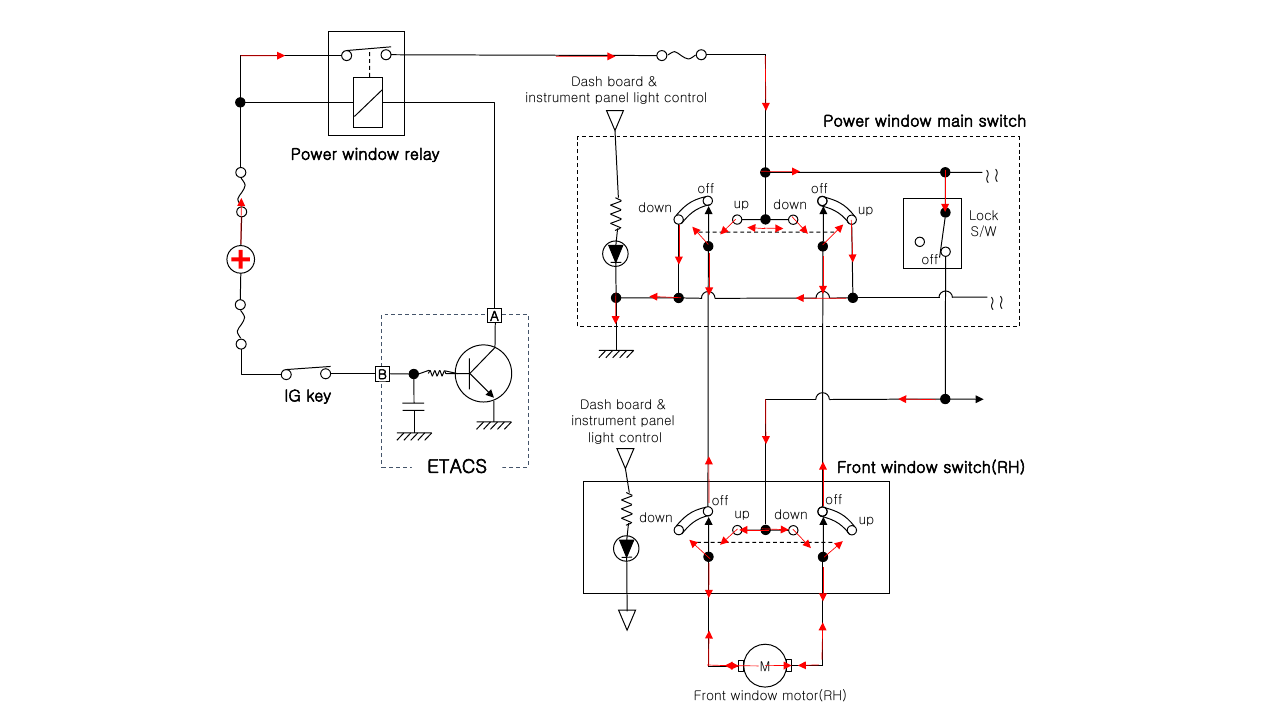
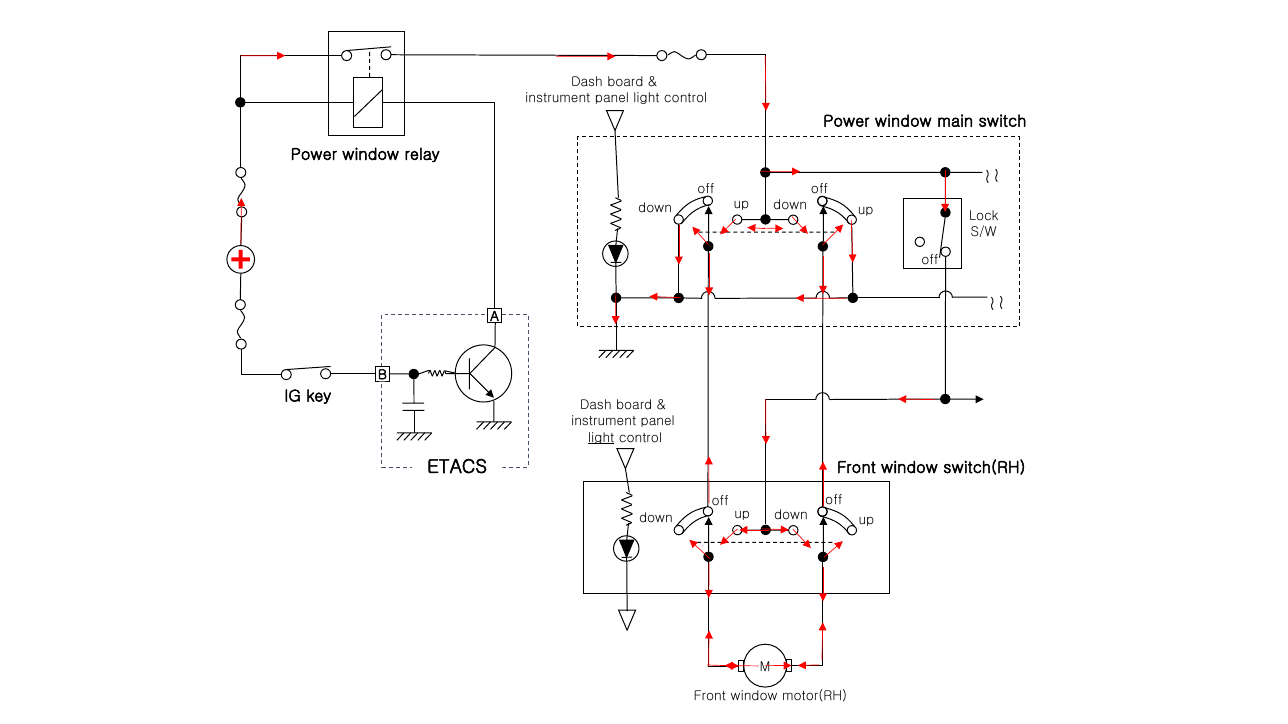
light underline: none -> present (601, 438)
